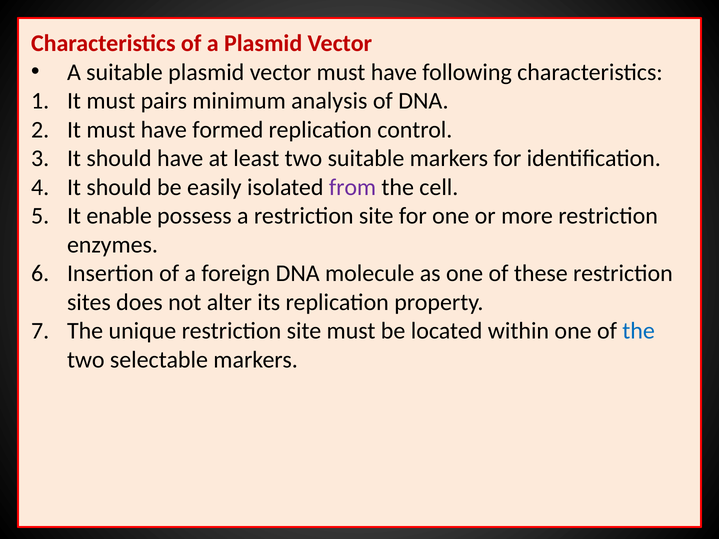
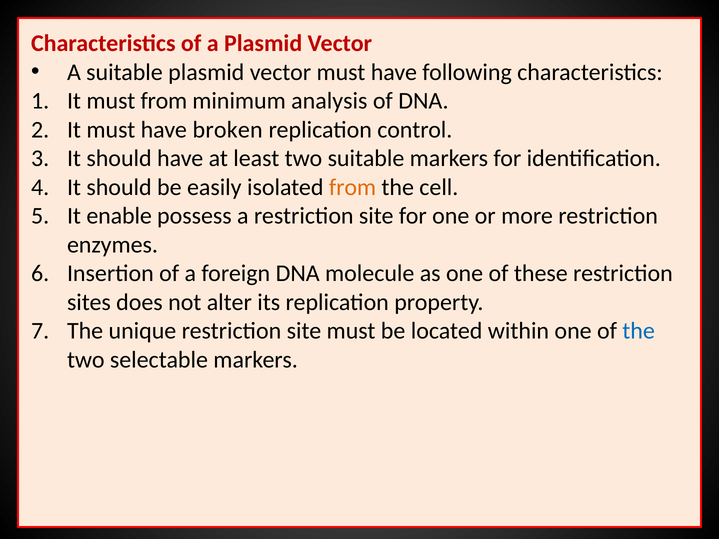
must pairs: pairs -> from (164, 101)
formed: formed -> broken (228, 130)
from colour: purple -> orange (352, 187)
